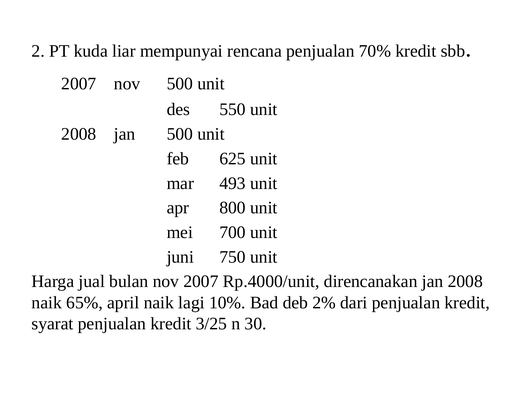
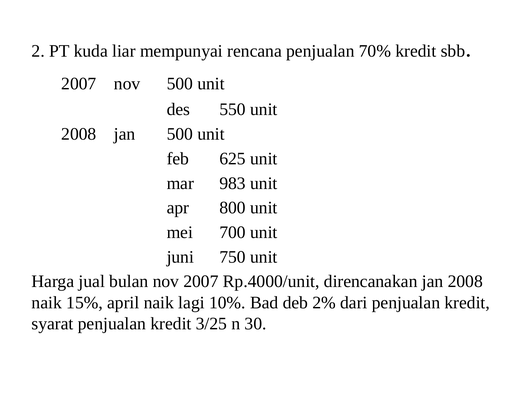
493: 493 -> 983 (233, 183)
65%: 65% -> 15% (85, 303)
